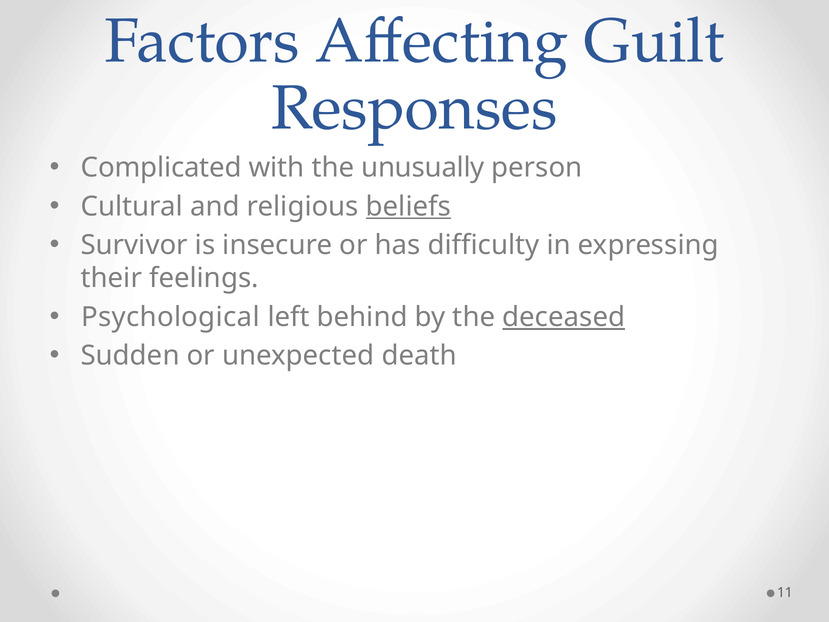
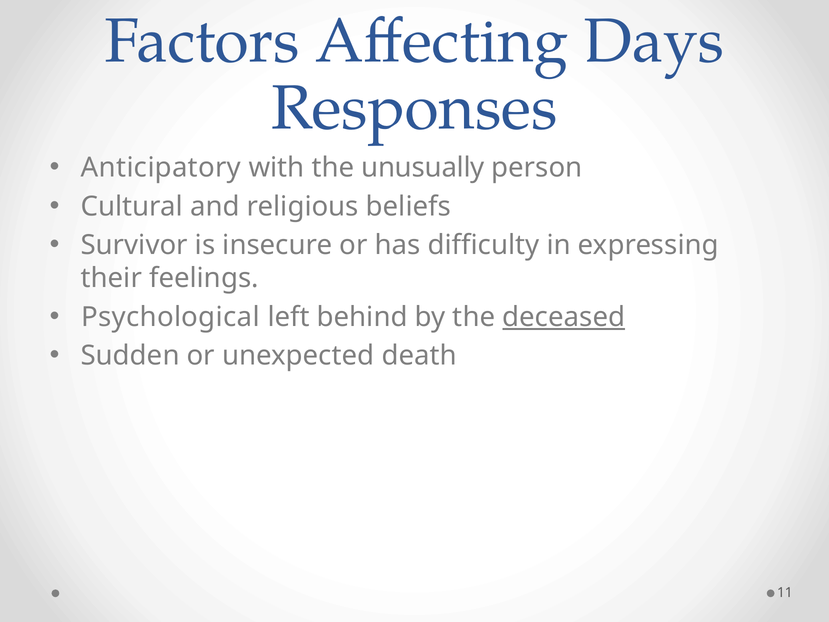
Guilt: Guilt -> Days (654, 41)
Complicated: Complicated -> Anticipatory (161, 168)
beliefs underline: present -> none (408, 206)
